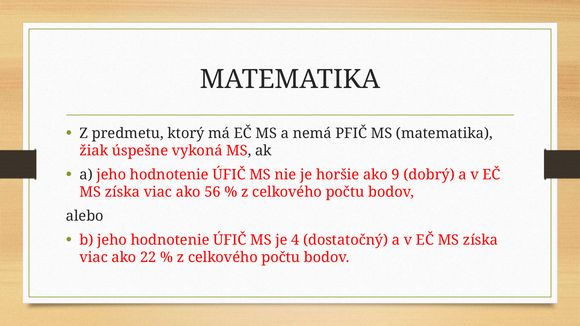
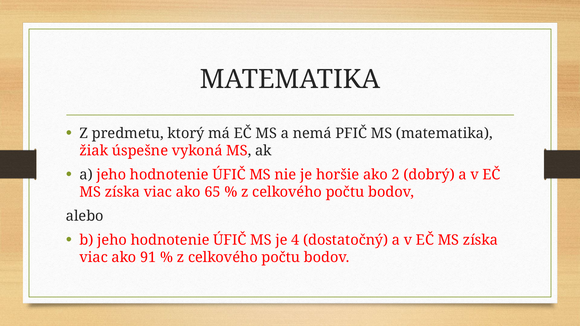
9: 9 -> 2 (396, 175)
56: 56 -> 65 (213, 192)
22: 22 -> 91 (148, 258)
